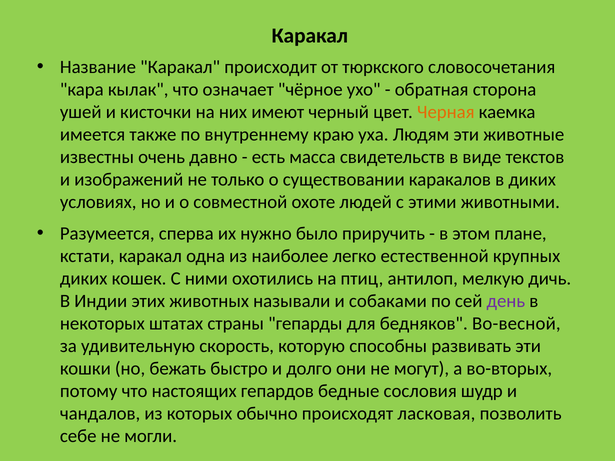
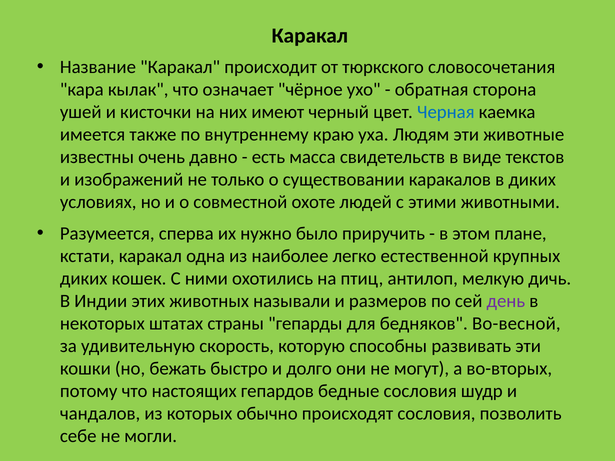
Черная colour: orange -> blue (446, 112)
собаками: собаками -> размеров (388, 301)
происходят ласковая: ласковая -> сословия (436, 414)
